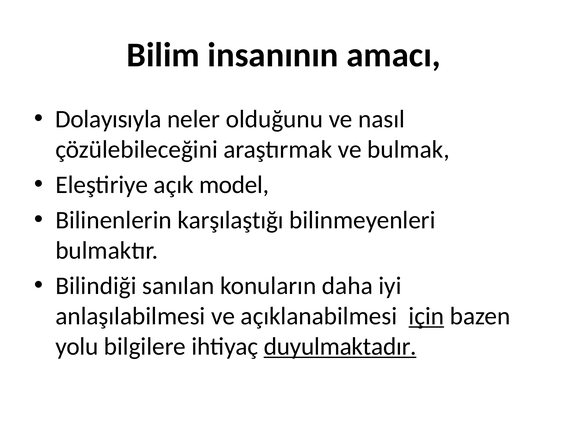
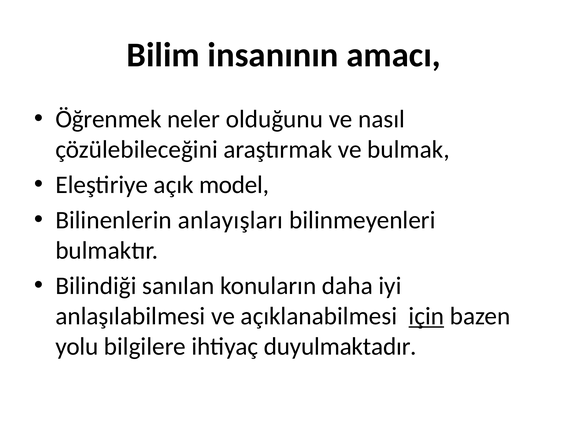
Dolayısıyla: Dolayısıyla -> Öğrenmek (108, 119)
karşılaştığı: karşılaştığı -> anlayışları (230, 220)
duyulmaktadır underline: present -> none (340, 346)
